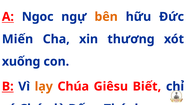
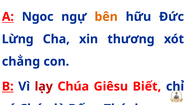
Miến: Miến -> Lừng (18, 39)
xuống: xuống -> chẳng (21, 61)
lạy colour: orange -> red (44, 86)
